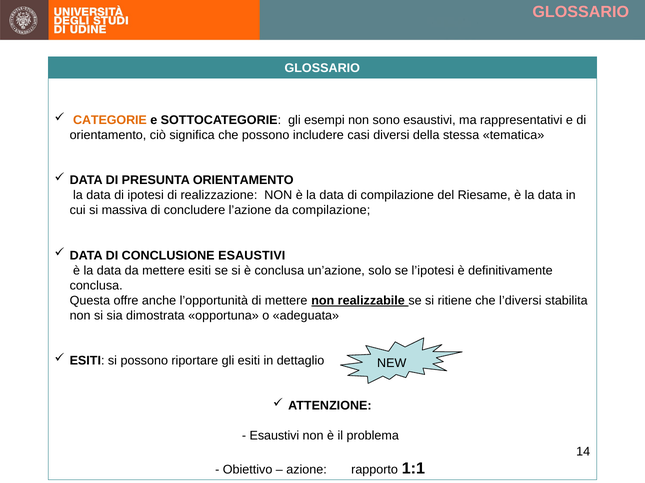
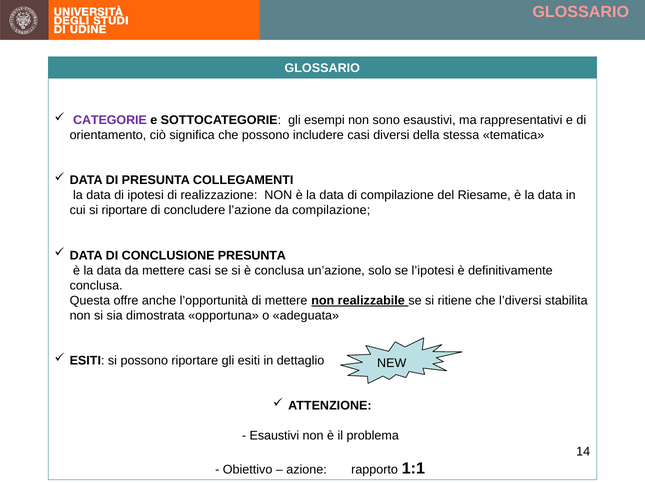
CATEGORIE colour: orange -> purple (110, 120)
PRESUNTA ORIENTAMENTO: ORIENTAMENTO -> COLLEGAMENTI (243, 181)
si massiva: massiva -> riportare (124, 211)
CONCLUSIONE ESAUSTIVI: ESAUSTIVI -> PRESUNTA (252, 256)
mettere esiti: esiti -> casi (200, 271)
